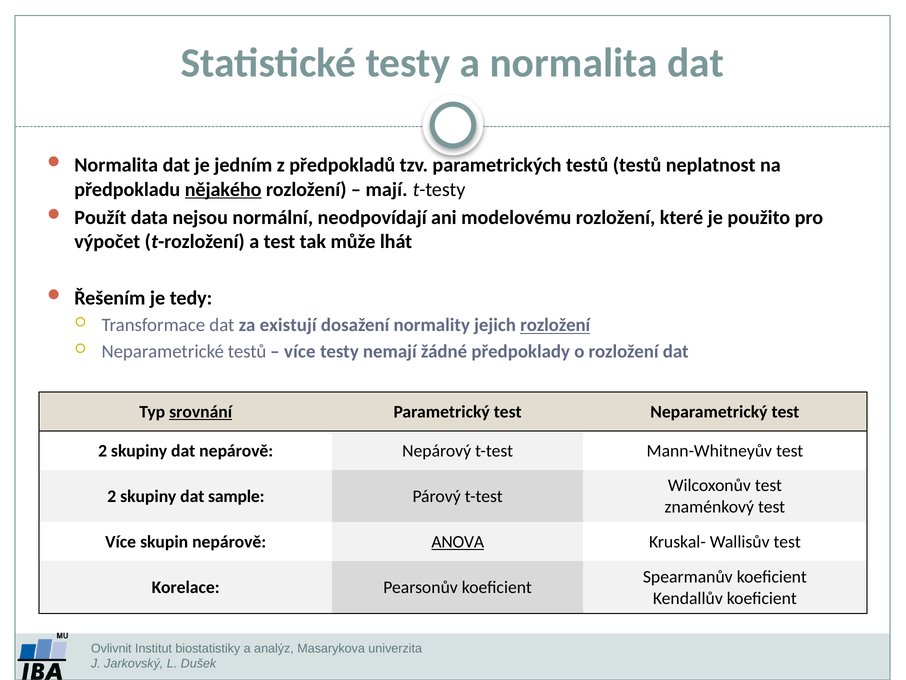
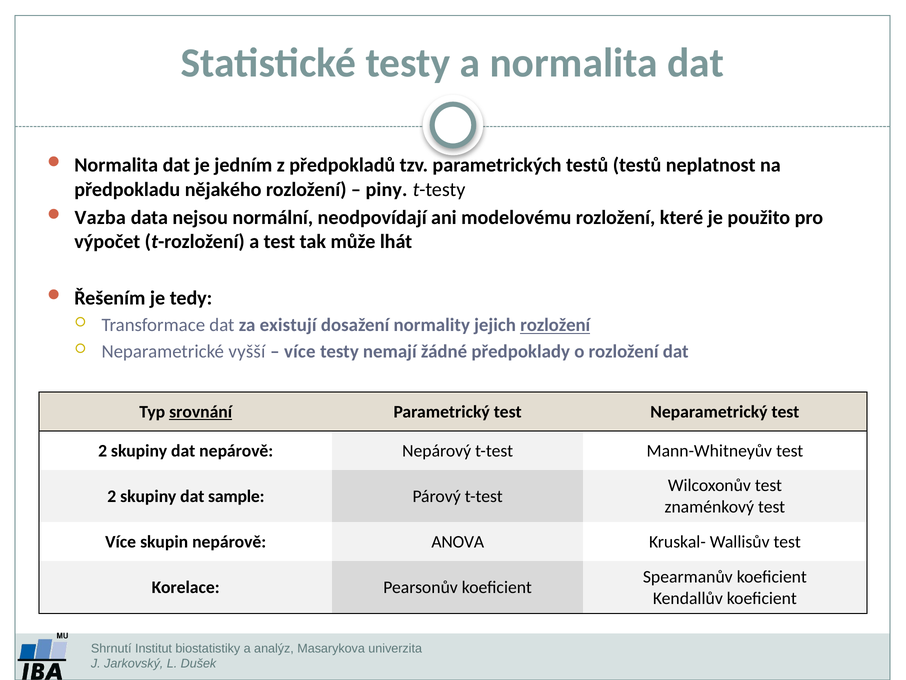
nějakého underline: present -> none (223, 189)
mají: mají -> piny (387, 189)
Použít: Použít -> Vazba (100, 217)
Neparametrické testů: testů -> vyšší (247, 351)
ANOVA underline: present -> none (458, 542)
Ovlivnit: Ovlivnit -> Shrnutí (111, 648)
